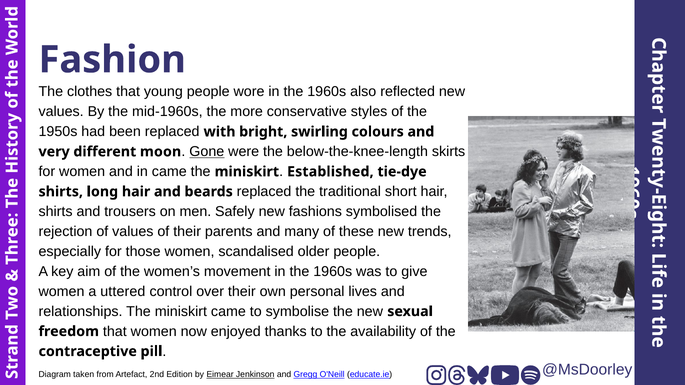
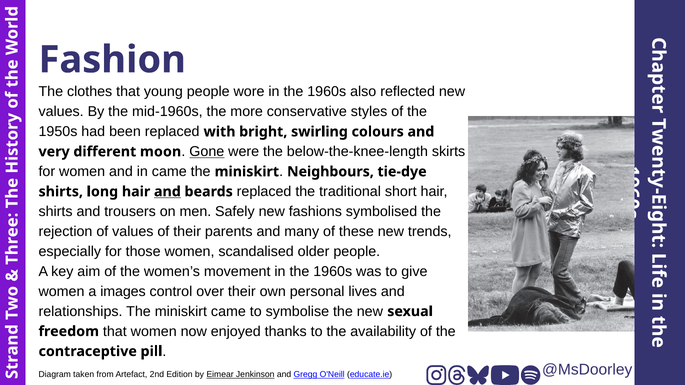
Established: Established -> Neighbours (330, 172)
and underline: none -> present (167, 192)
uttered: uttered -> images (123, 292)
